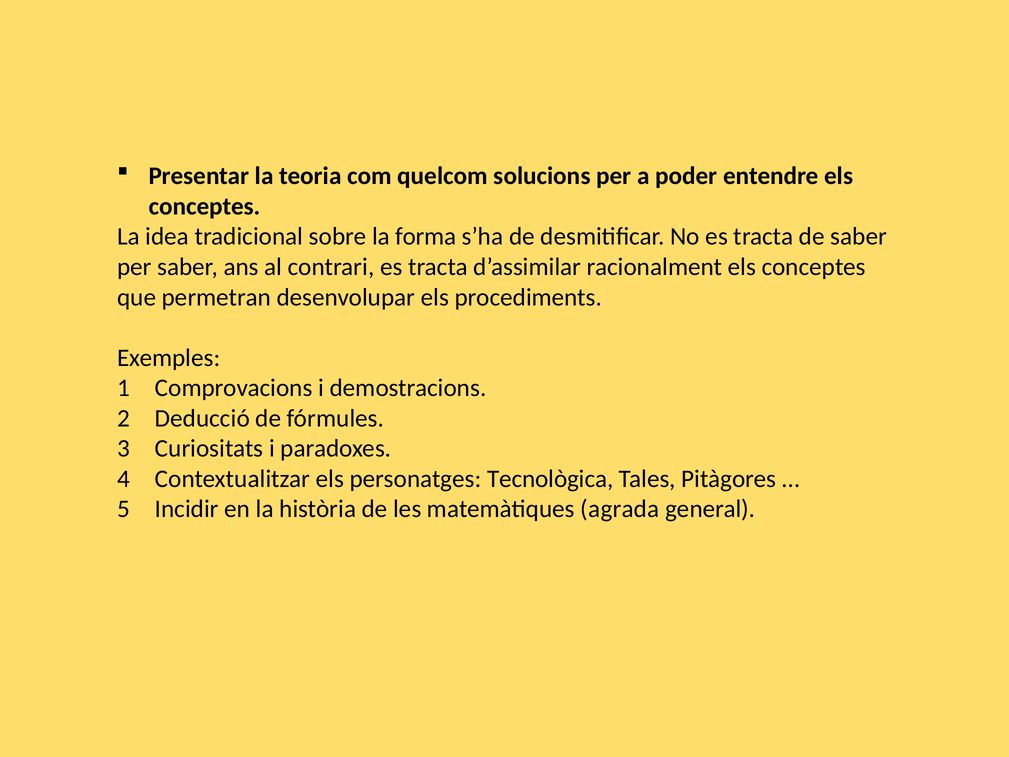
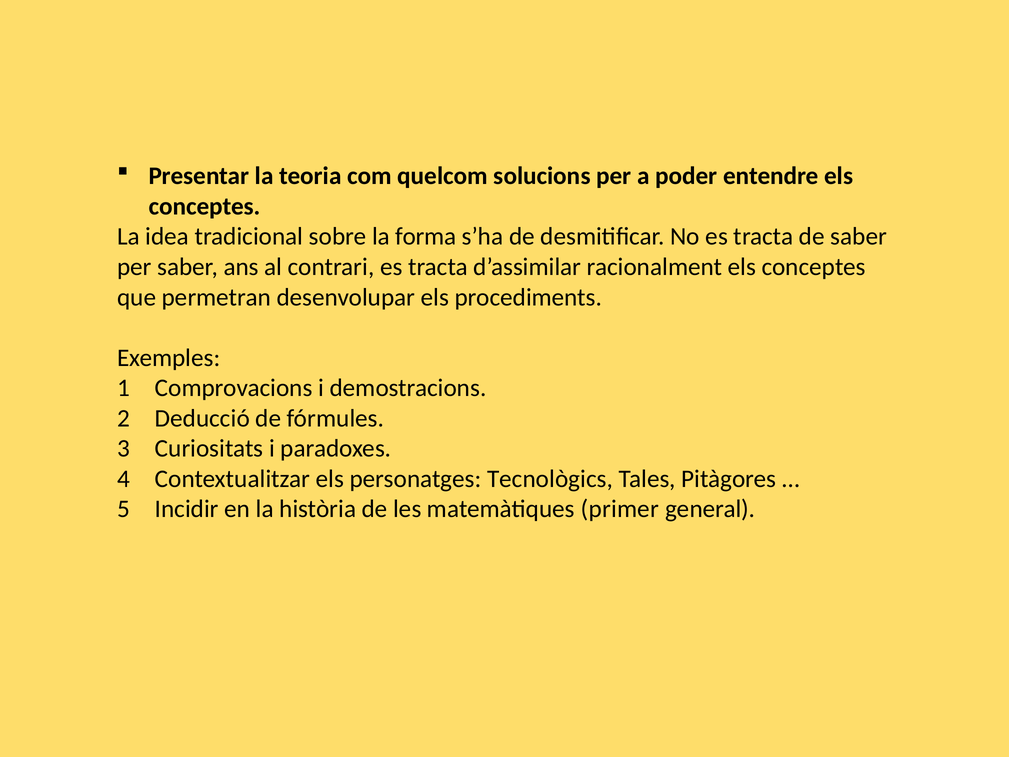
Tecnològica: Tecnològica -> Tecnològics (550, 479)
agrada: agrada -> primer (620, 509)
